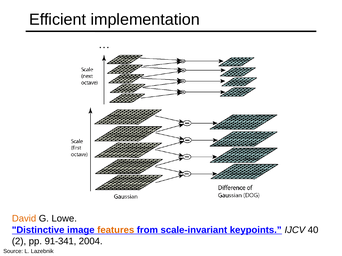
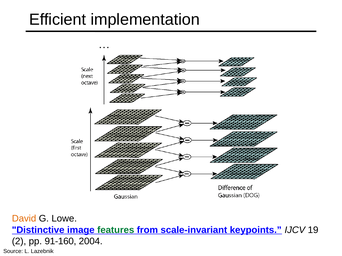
features colour: orange -> green (116, 230)
40: 40 -> 19 (313, 230)
91-341: 91-341 -> 91-160 (60, 242)
